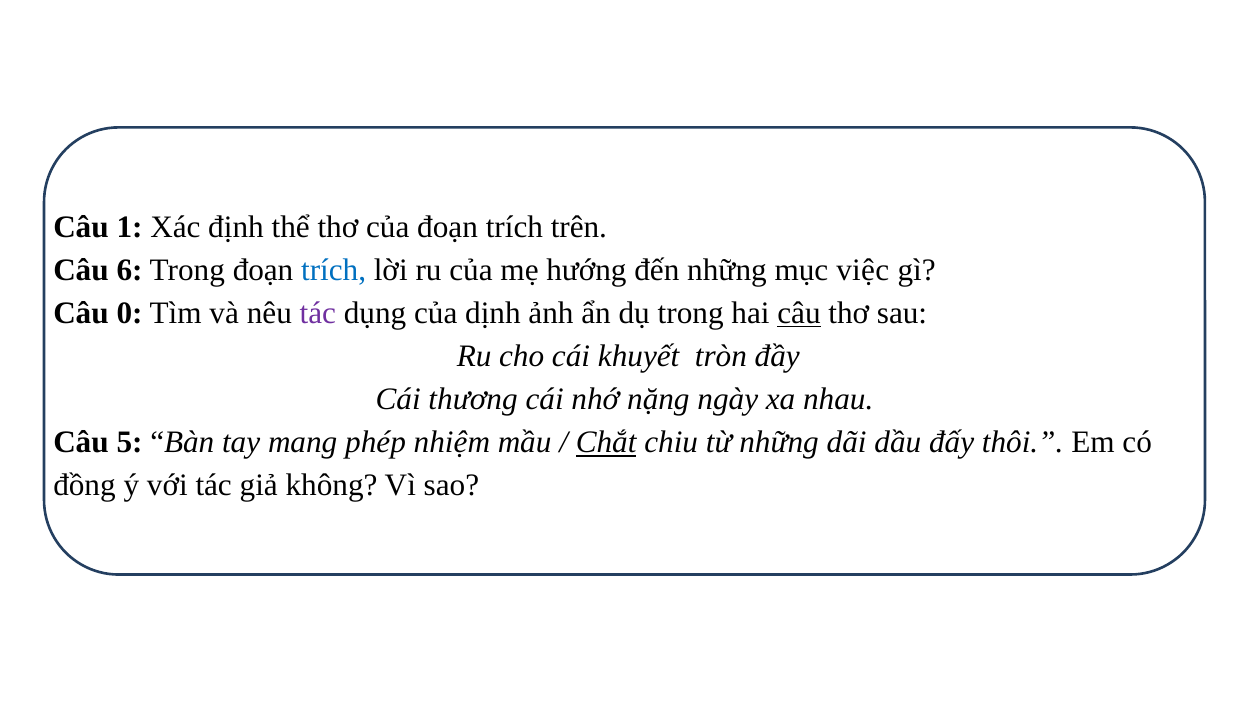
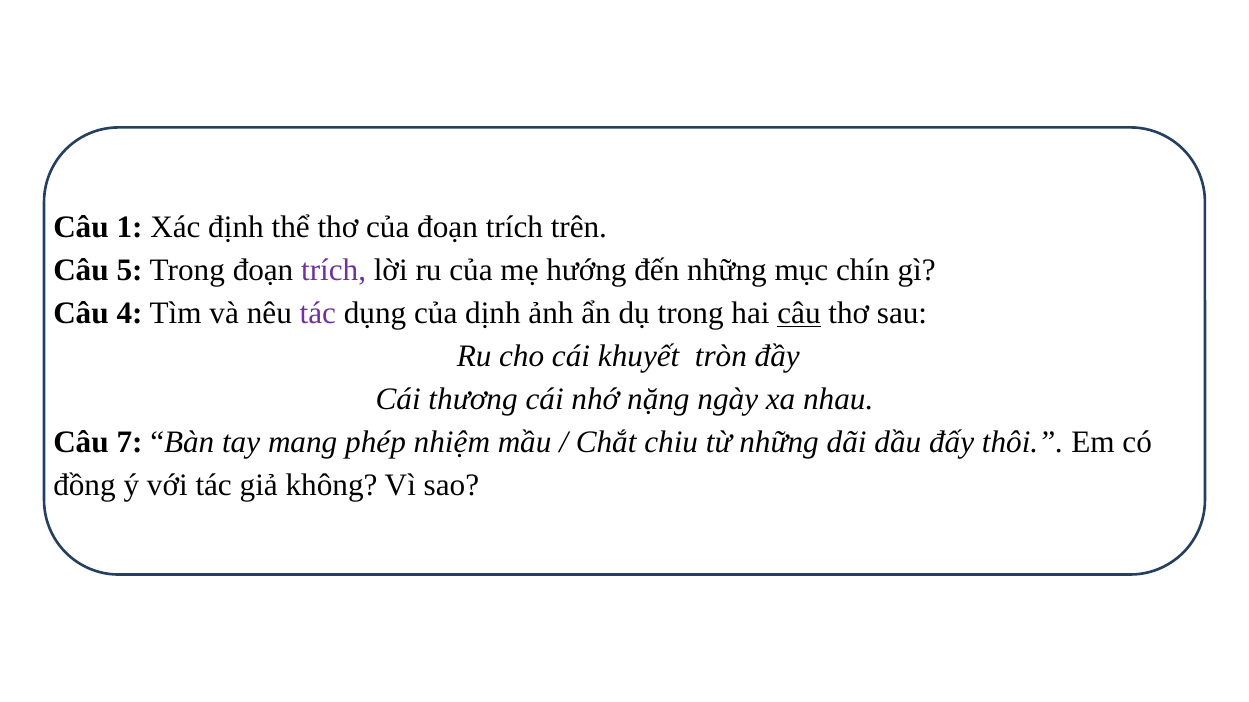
6: 6 -> 5 (130, 270)
trích colour: blue -> purple (334, 270)
việc: việc -> chín (863, 270)
0: 0 -> 4 (130, 313)
5: 5 -> 7 (130, 442)
Chắt underline: present -> none (606, 442)
